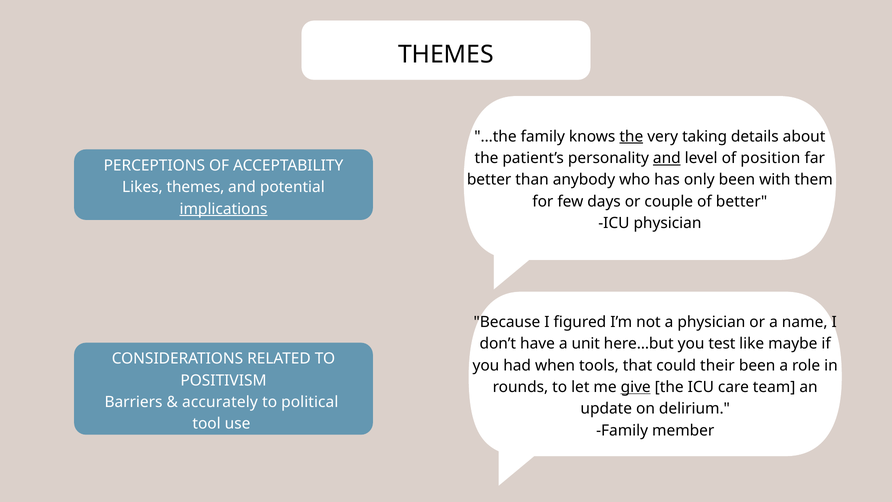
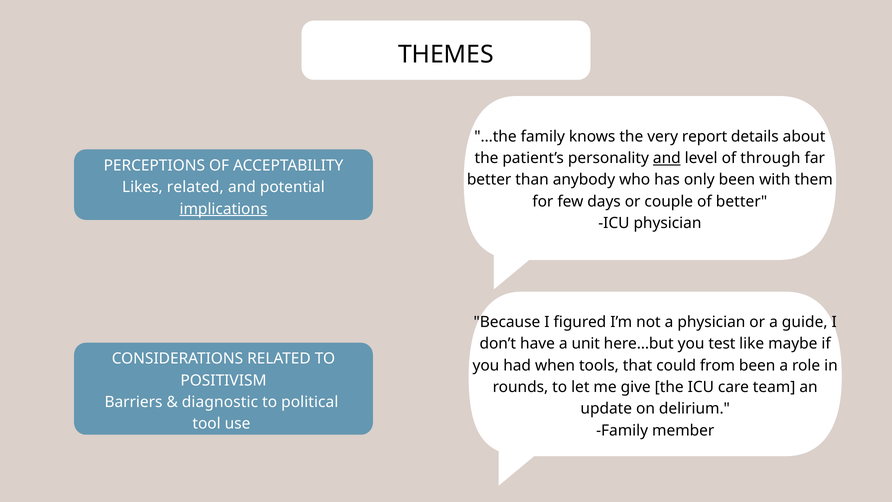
the underline: present -> none (631, 136)
taking: taking -> report (705, 136)
position: position -> through (770, 158)
Likes themes: themes -> related (195, 187)
name: name -> guide (805, 322)
their: their -> from (718, 365)
give underline: present -> none (636, 387)
accurately: accurately -> diagnostic (220, 402)
